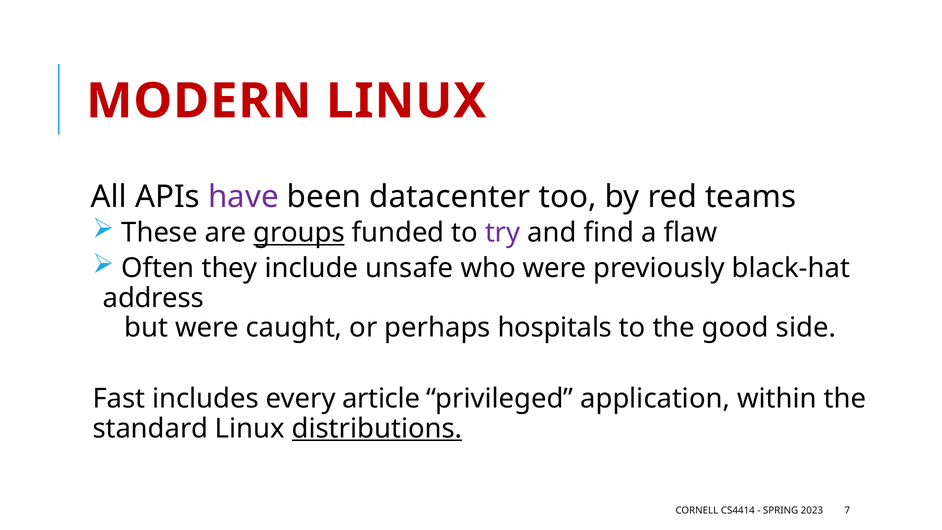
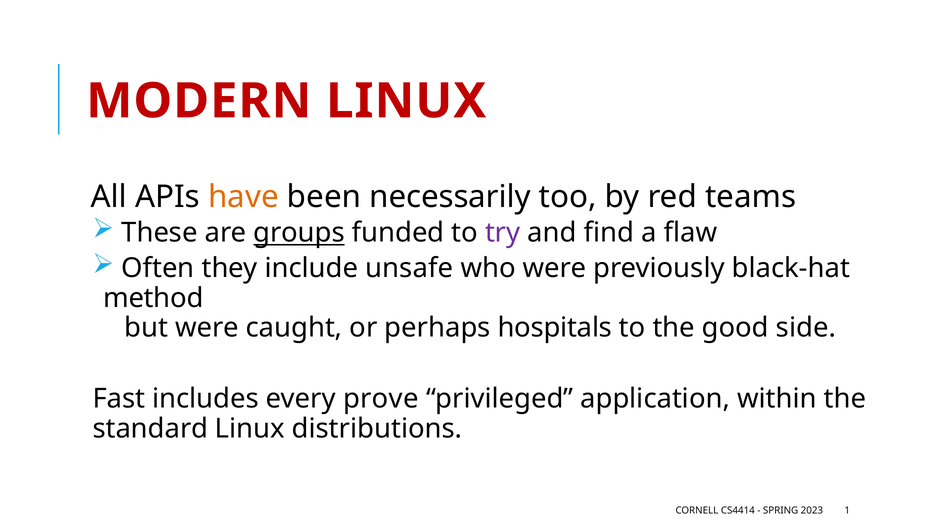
have colour: purple -> orange (243, 197)
datacenter: datacenter -> necessarily (450, 197)
address: address -> method (153, 298)
article: article -> prove (381, 399)
distributions underline: present -> none (377, 428)
7: 7 -> 1 (847, 510)
